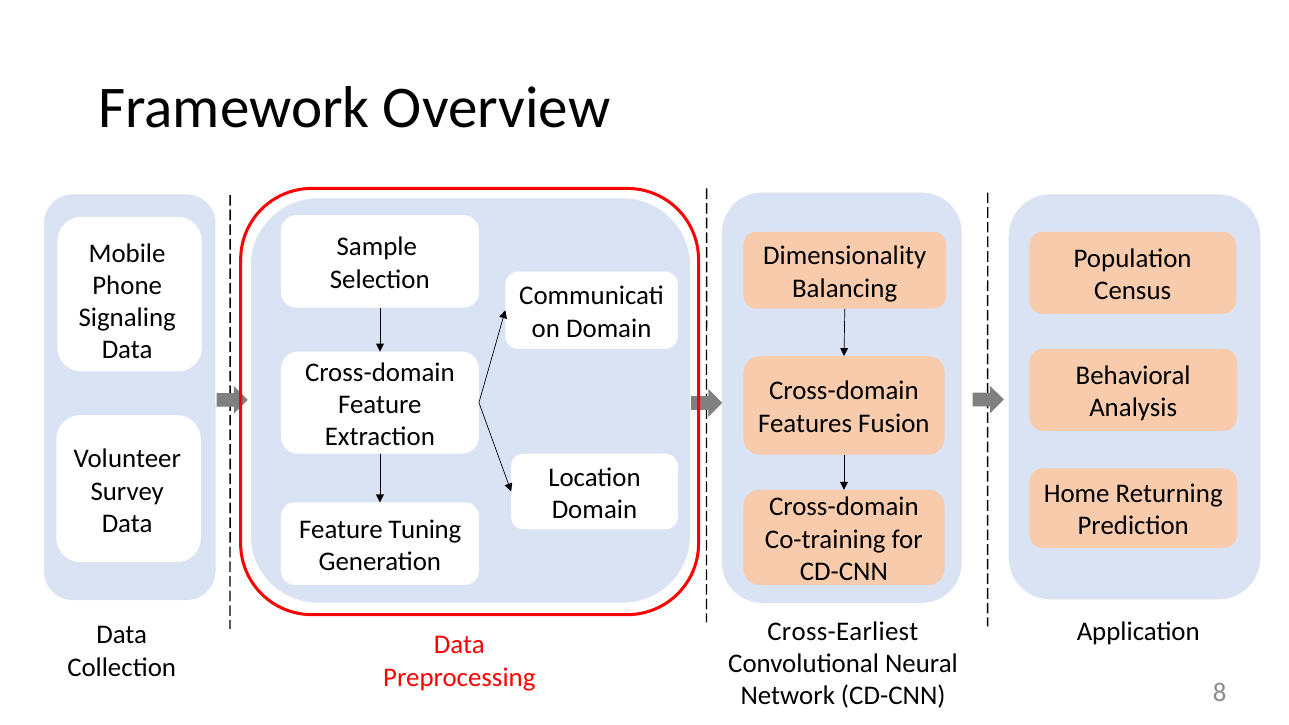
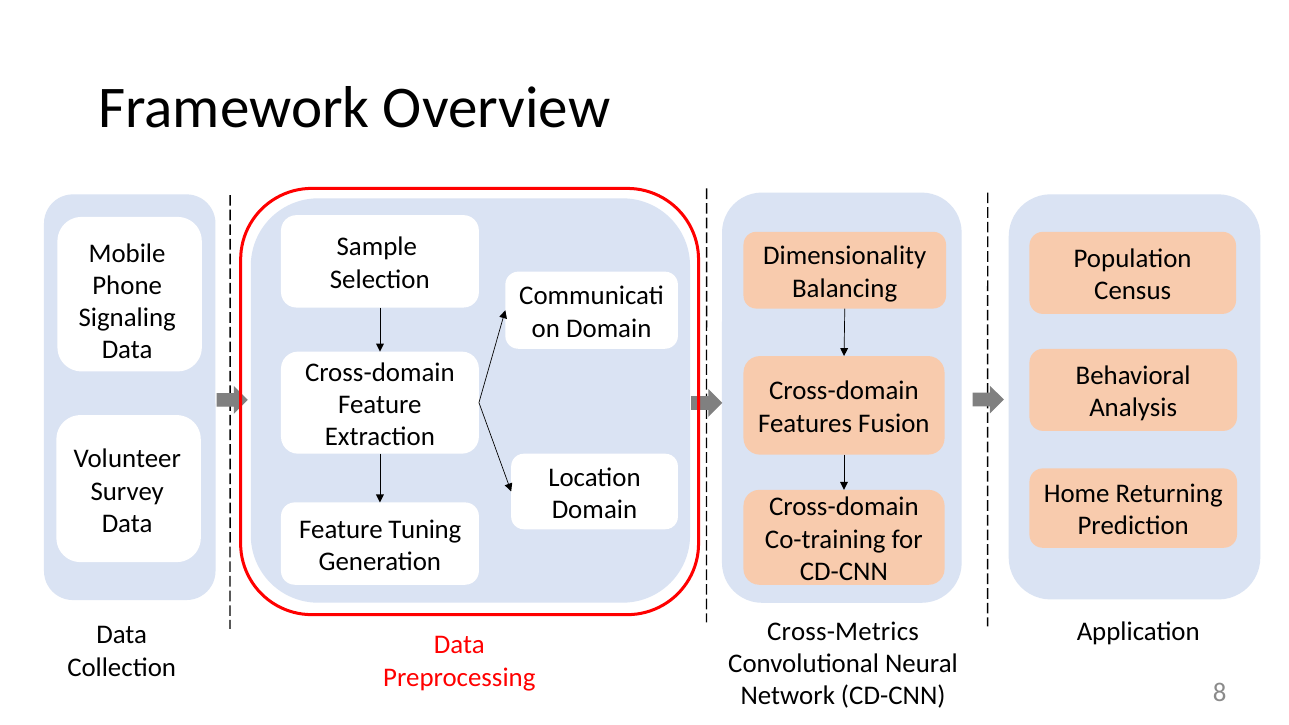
Cross-Earliest: Cross-Earliest -> Cross-Metrics (843, 632)
